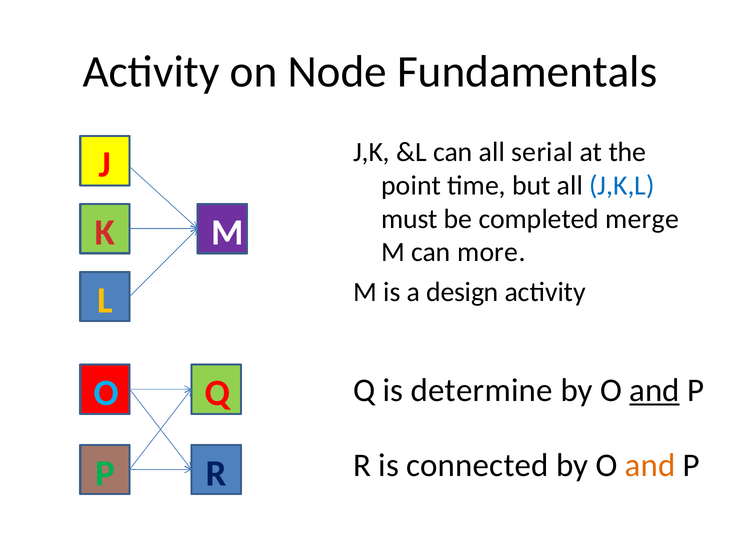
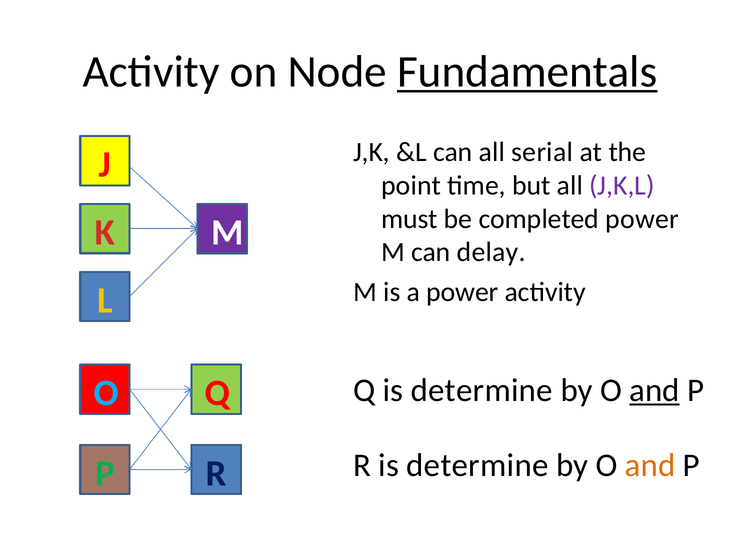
Fundamentals underline: none -> present (527, 72)
J,K,L colour: blue -> purple (622, 185)
completed merge: merge -> power (642, 219)
more: more -> delay (491, 252)
a design: design -> power (462, 292)
R is connected: connected -> determine (477, 465)
